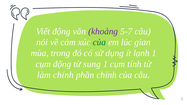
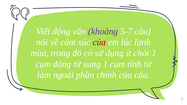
của colour: green -> red (99, 42)
gian: gian -> lạnh (143, 42)
lạnh: lạnh -> chót (141, 53)
làm chính: chính -> ngoài (63, 75)
